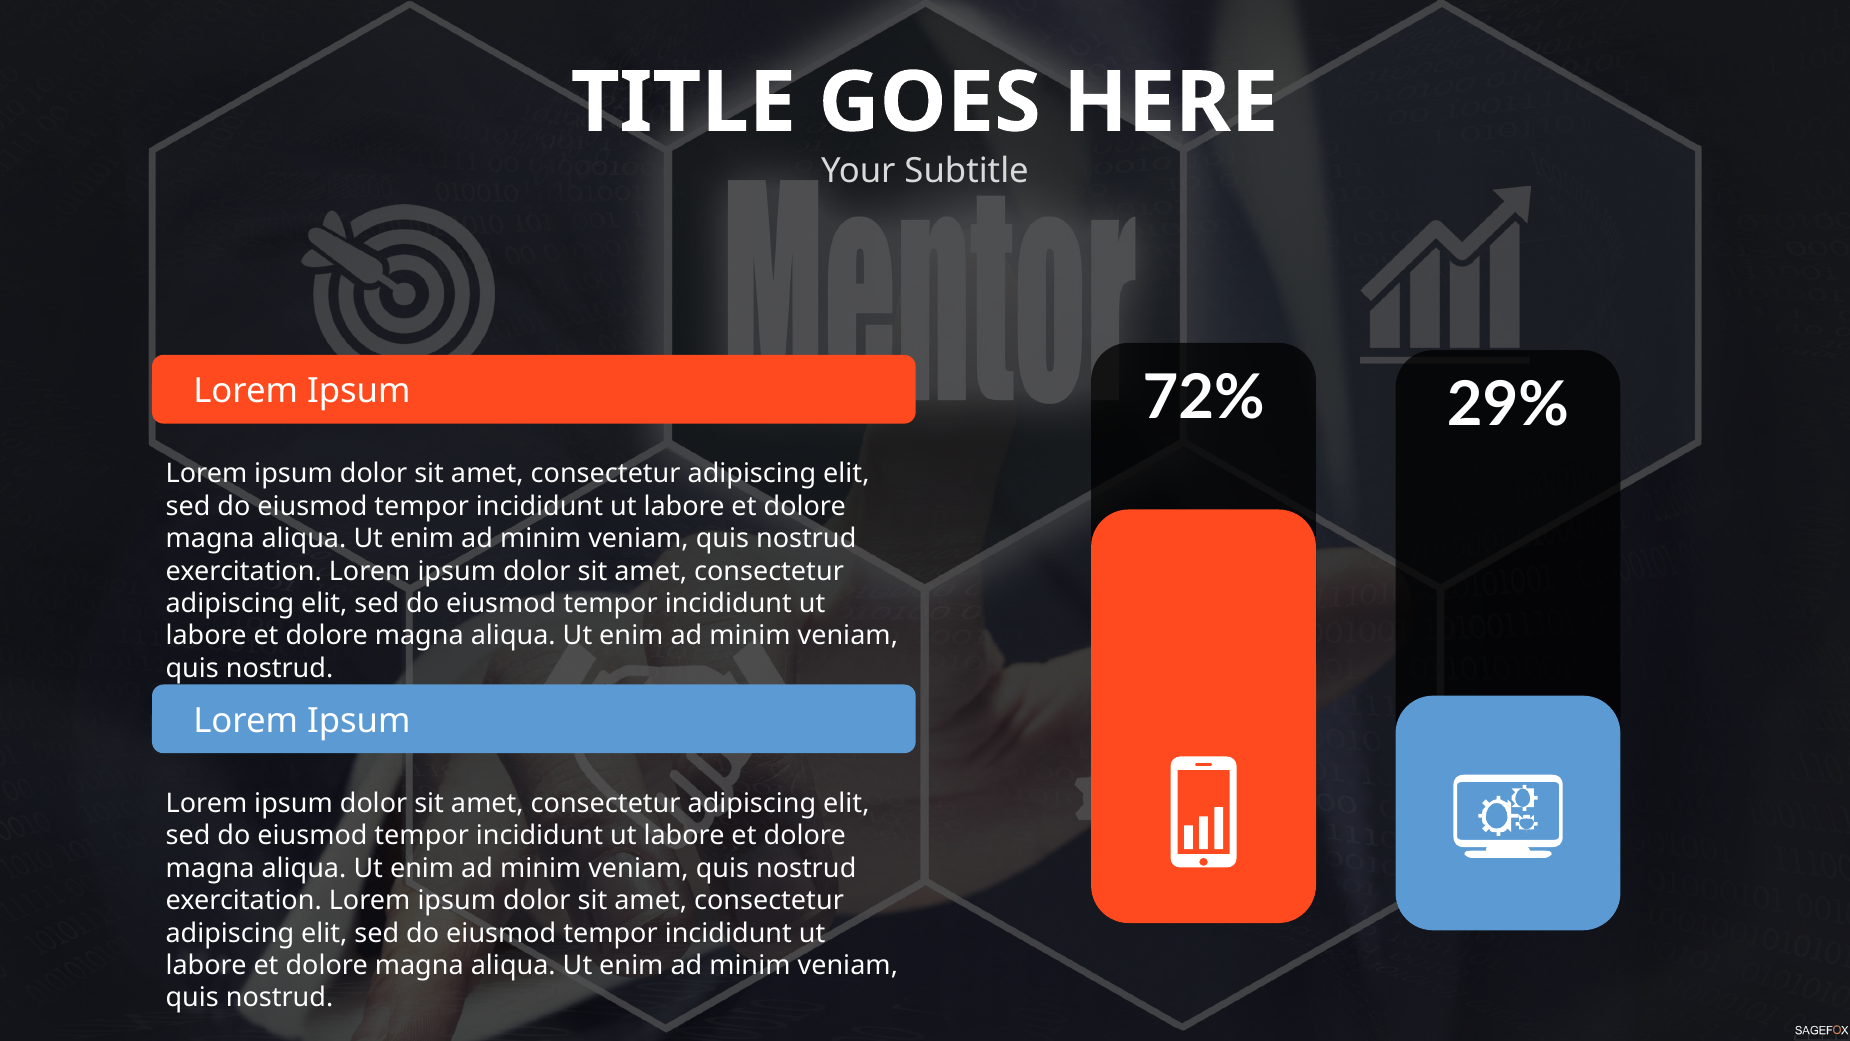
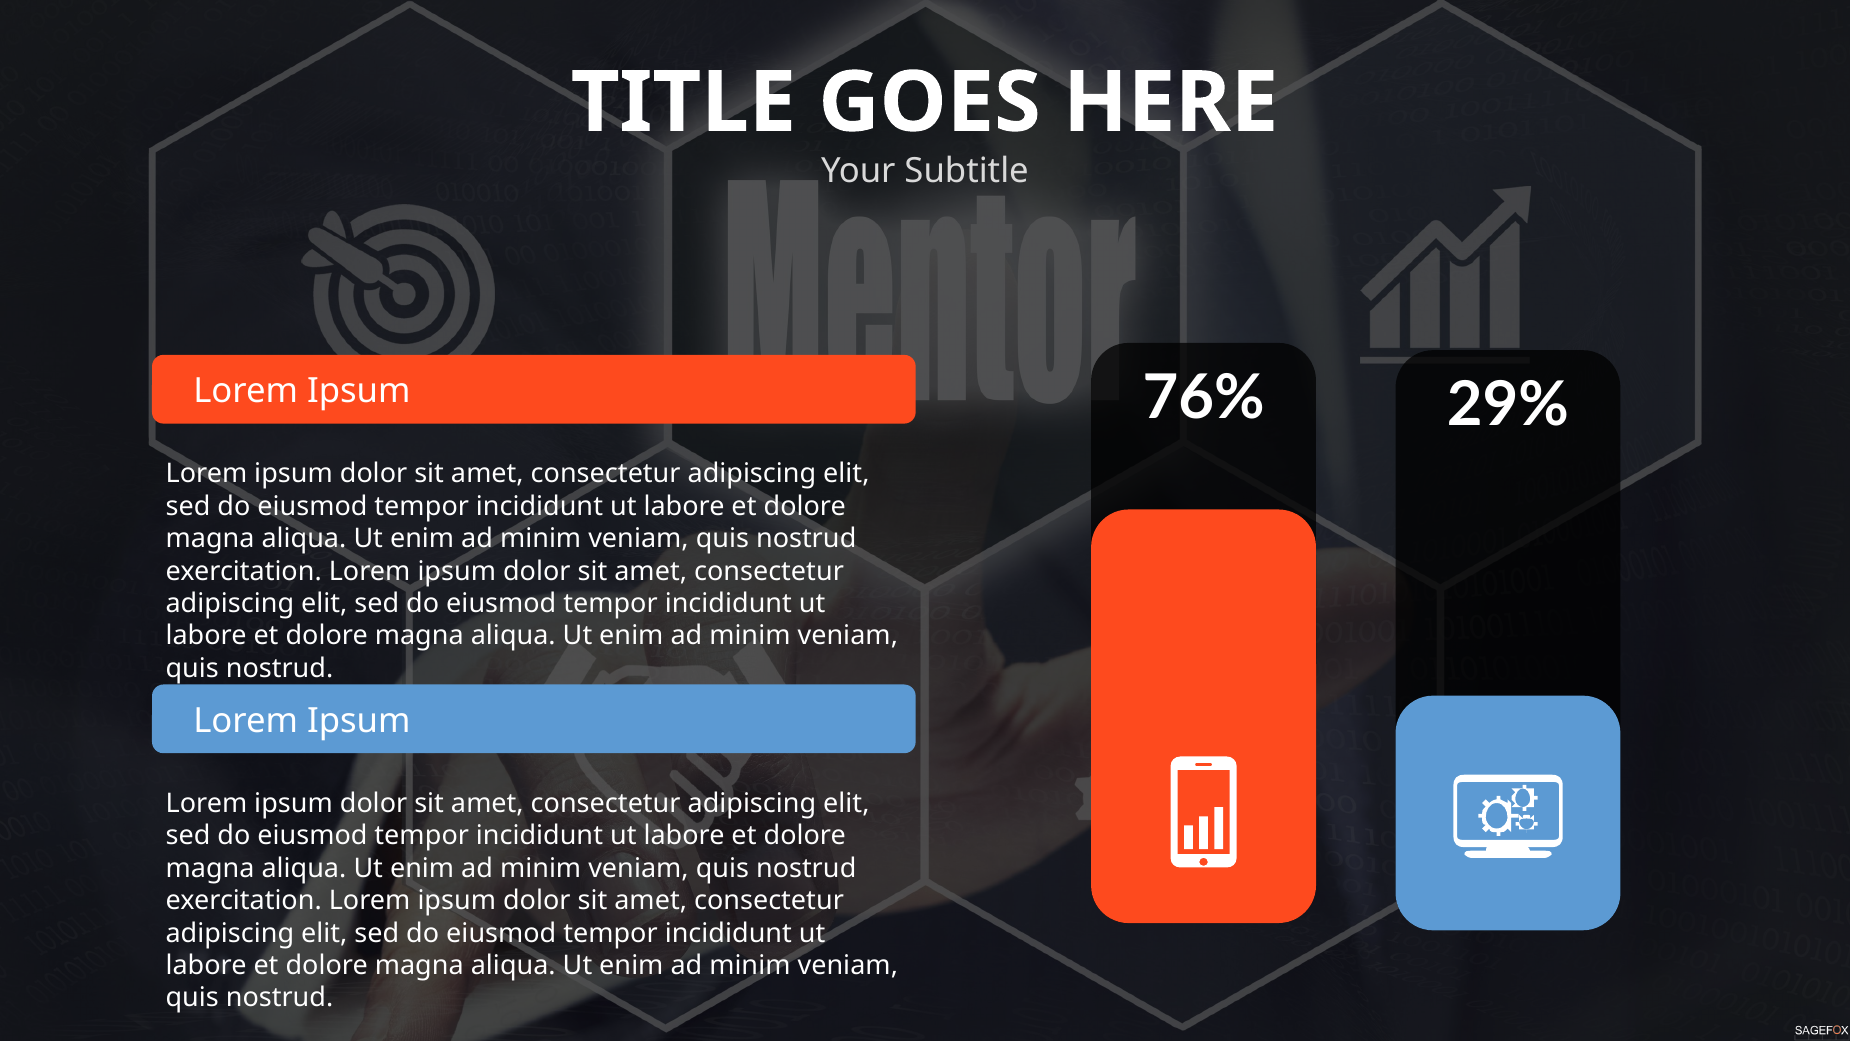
72%: 72% -> 76% (1204, 398)
